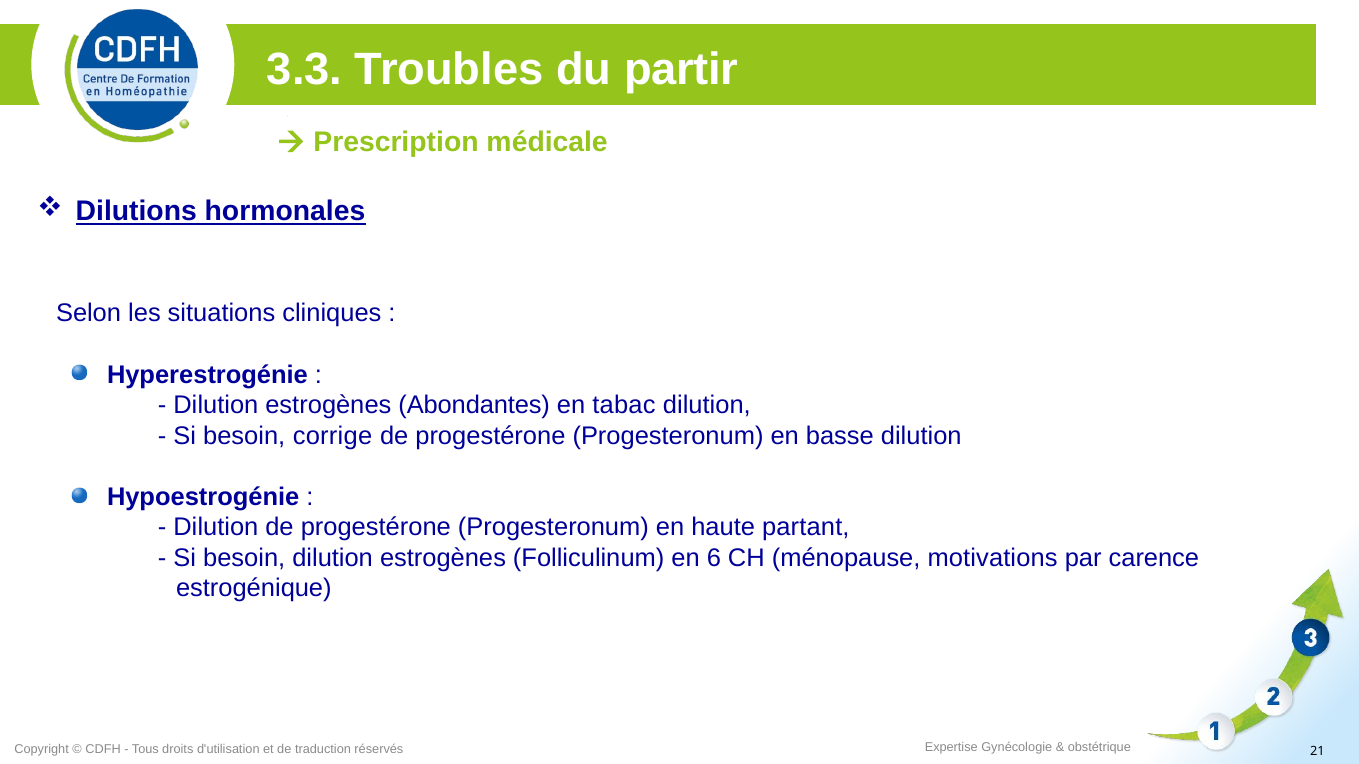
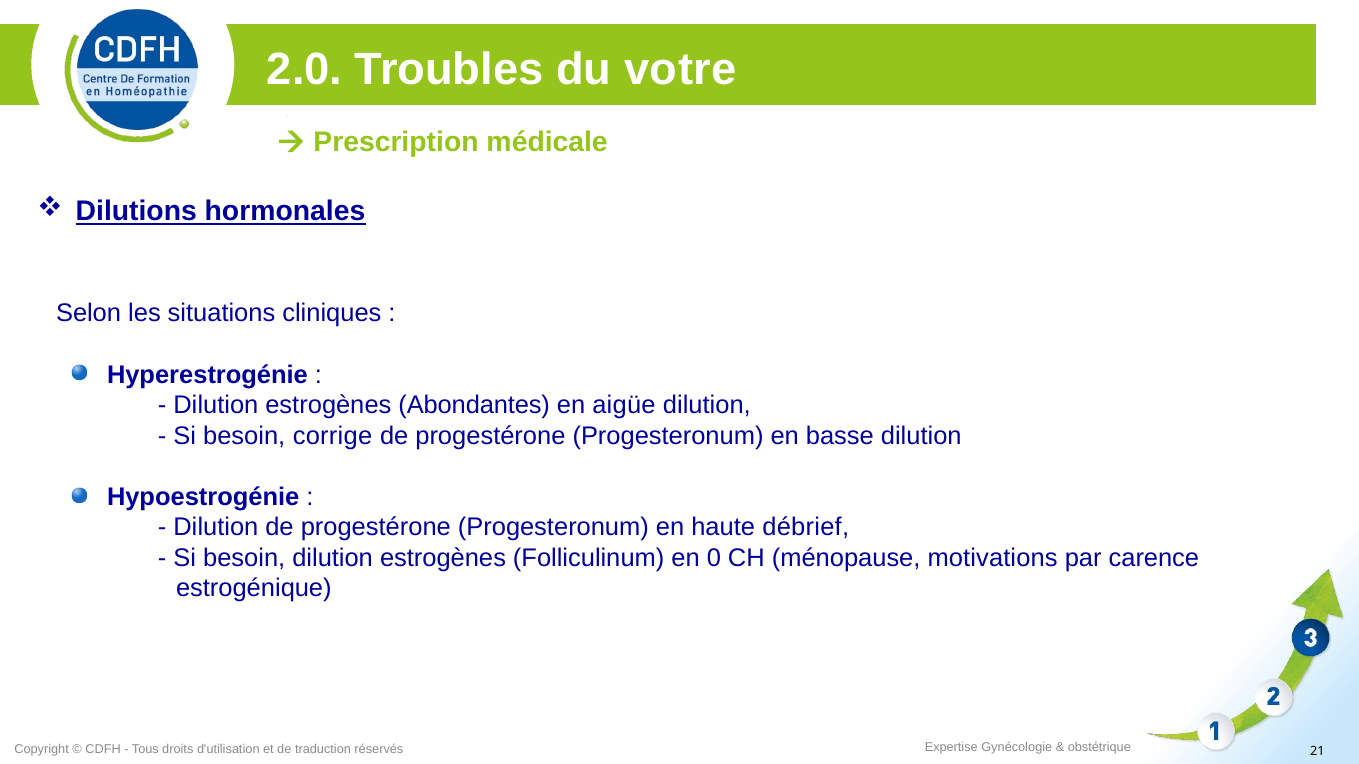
3.3: 3.3 -> 2.0 (305, 70)
partir: partir -> votre (681, 70)
tabac: tabac -> aigüe (624, 405)
partant: partant -> débrief (806, 528)
6: 6 -> 0 (714, 558)
